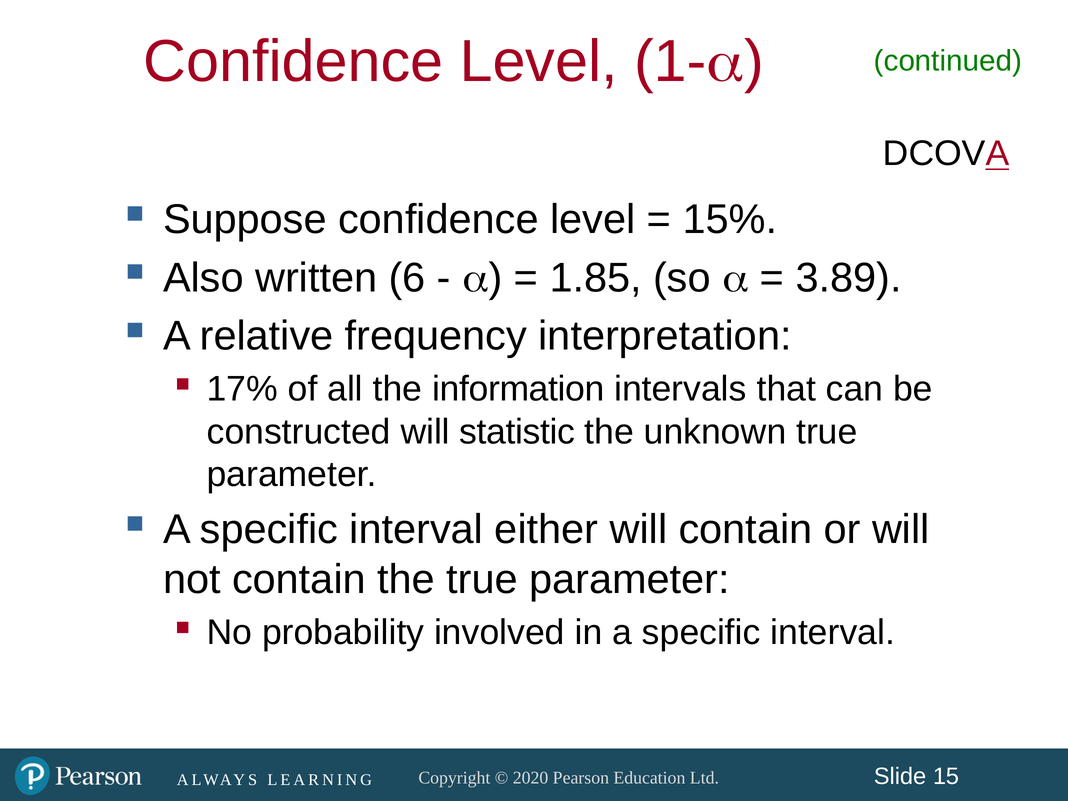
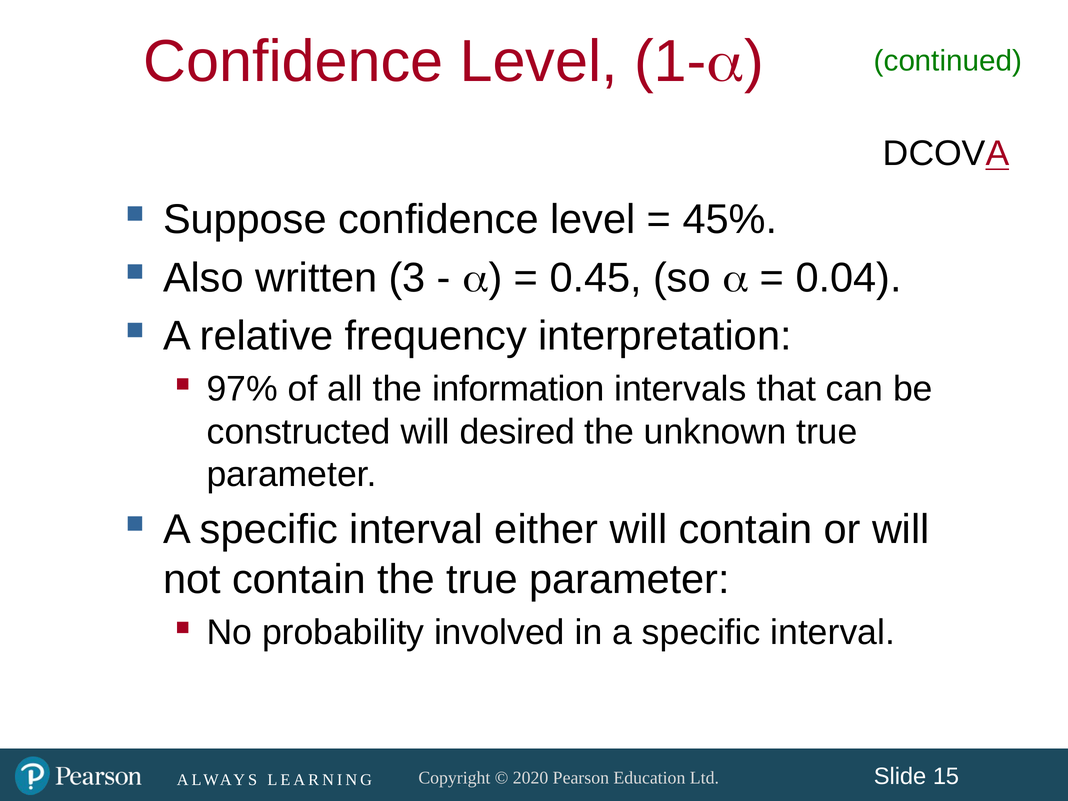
15%: 15% -> 45% (730, 220)
6: 6 -> 3 (407, 278)
1.85: 1.85 -> 0.45 (596, 278)
3.89: 3.89 -> 0.04 (849, 278)
17%: 17% -> 97% (242, 389)
statistic: statistic -> desired (517, 432)
